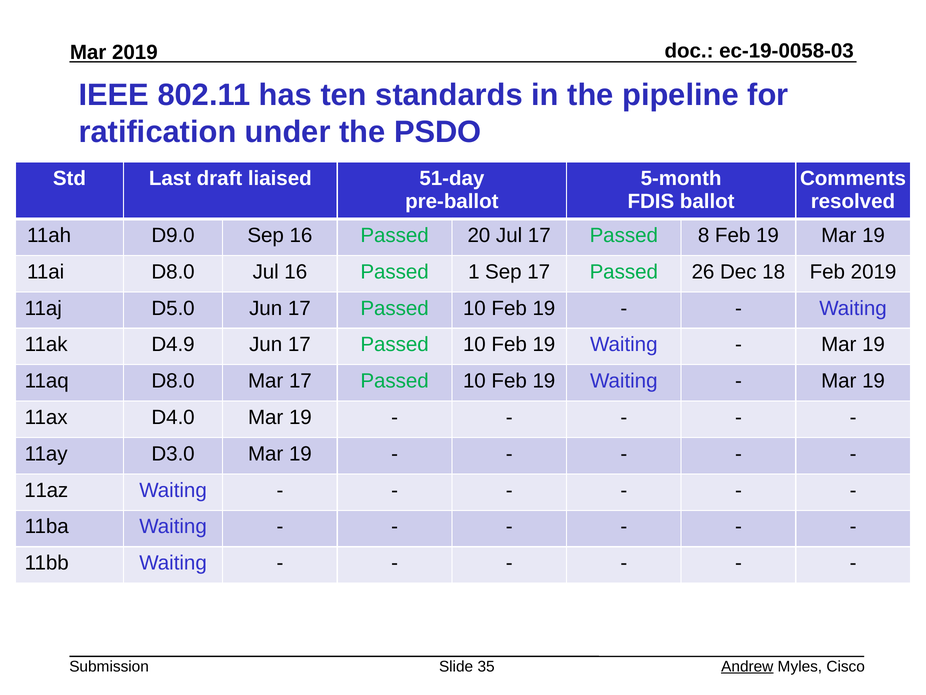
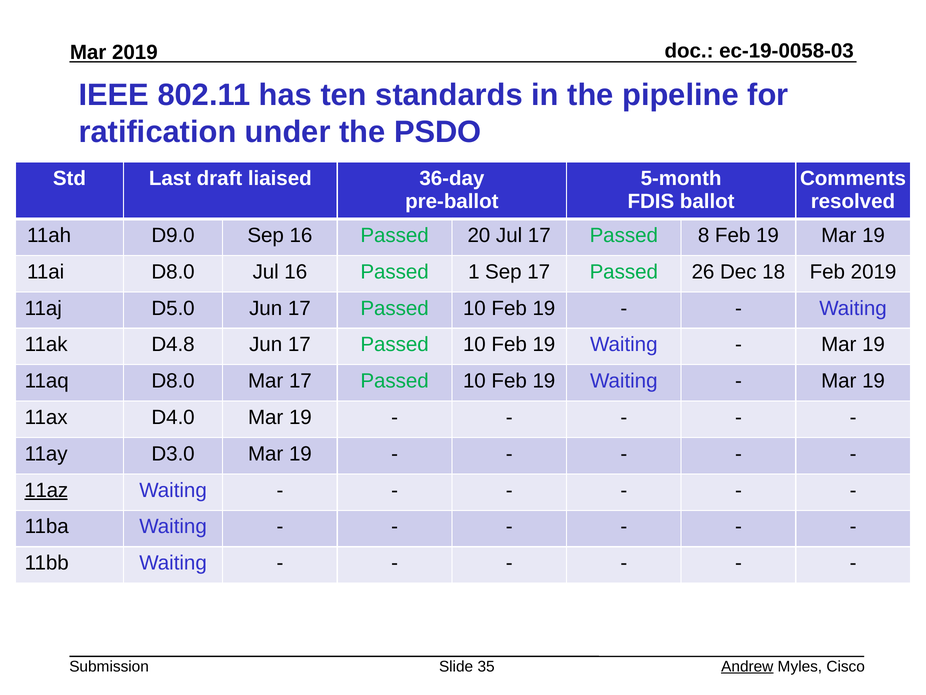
51-day: 51-day -> 36-day (452, 178)
D4.9: D4.9 -> D4.8 (173, 344)
11az underline: none -> present (46, 490)
